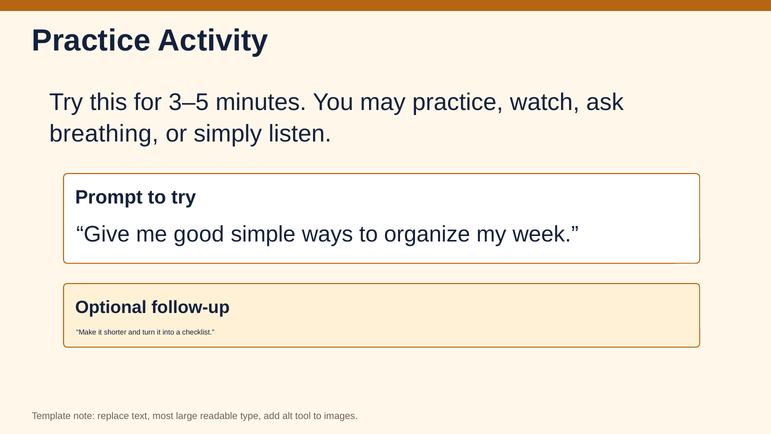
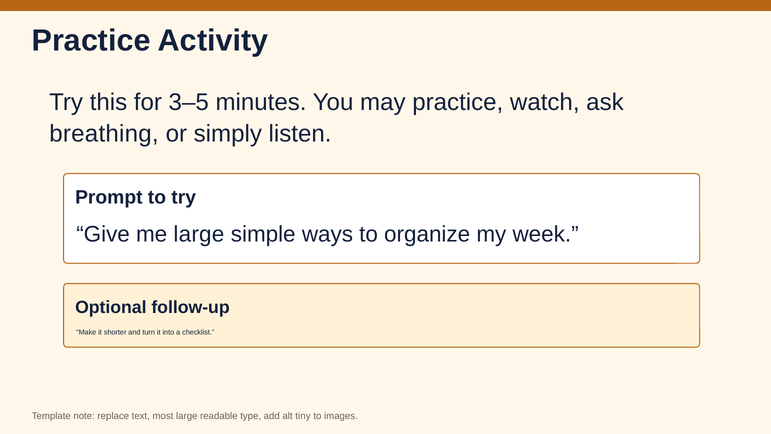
me good: good -> large (199, 234)
tool: tool -> tiny (303, 416)
